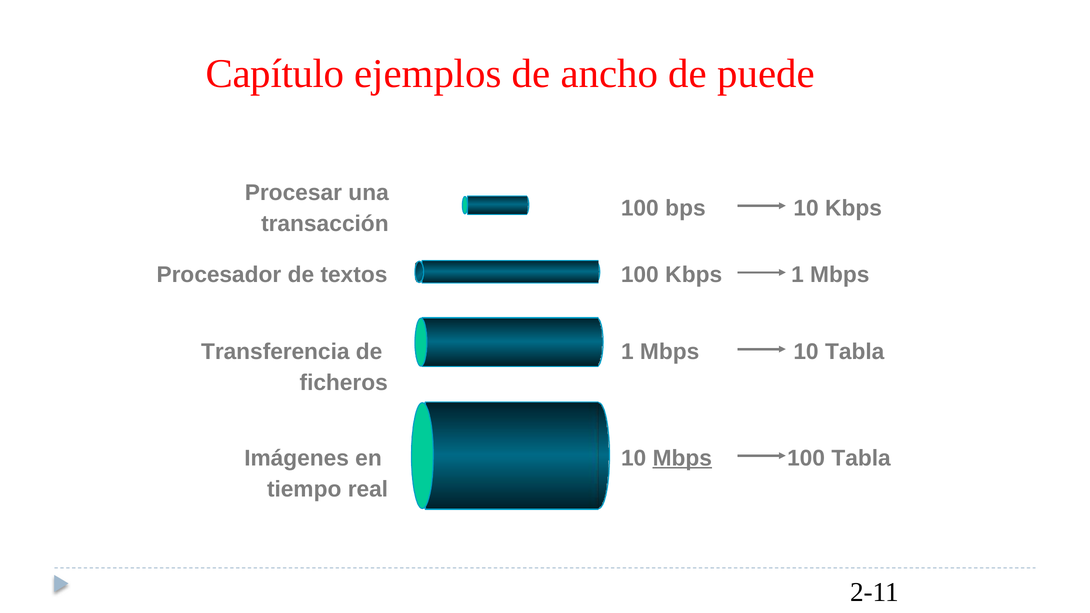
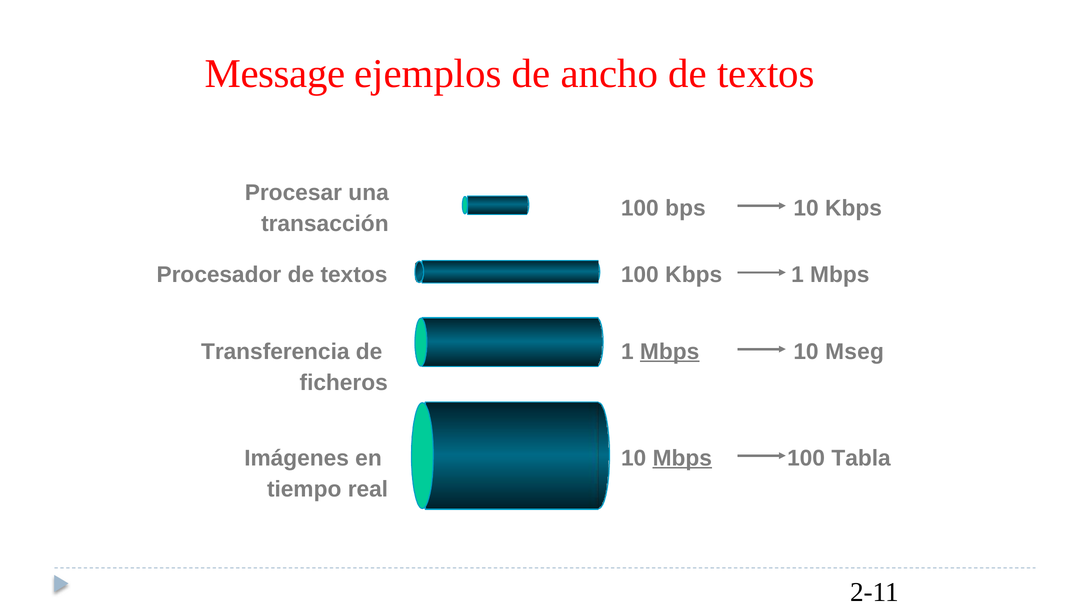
Capítulo: Capítulo -> Message (275, 74)
puede: puede -> textos (766, 74)
Mbps underline: none -> present (670, 352)
10 Tabla: Tabla -> Mseg (855, 352)
